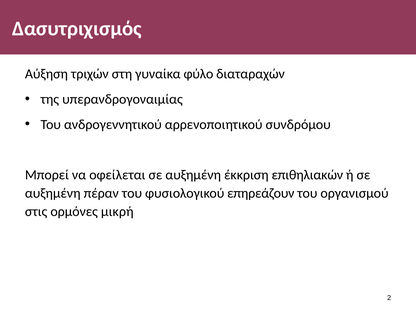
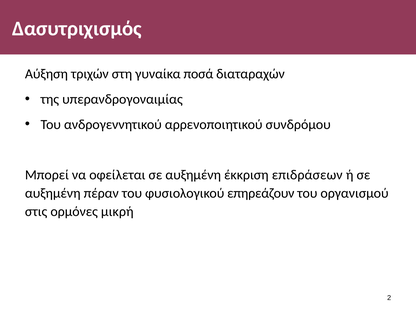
φύλο: φύλο -> ποσά (198, 74)
επιθηλιακών: επιθηλιακών -> επιδράσεων (307, 175)
